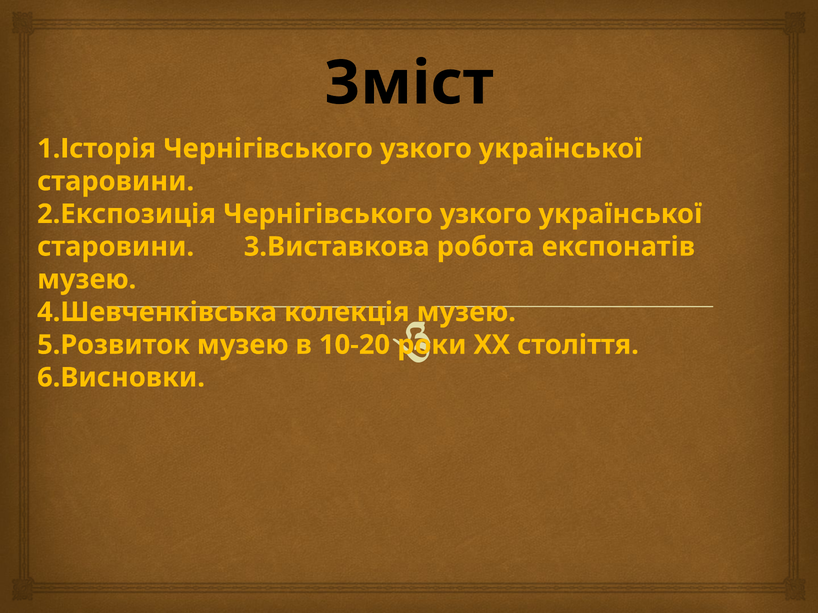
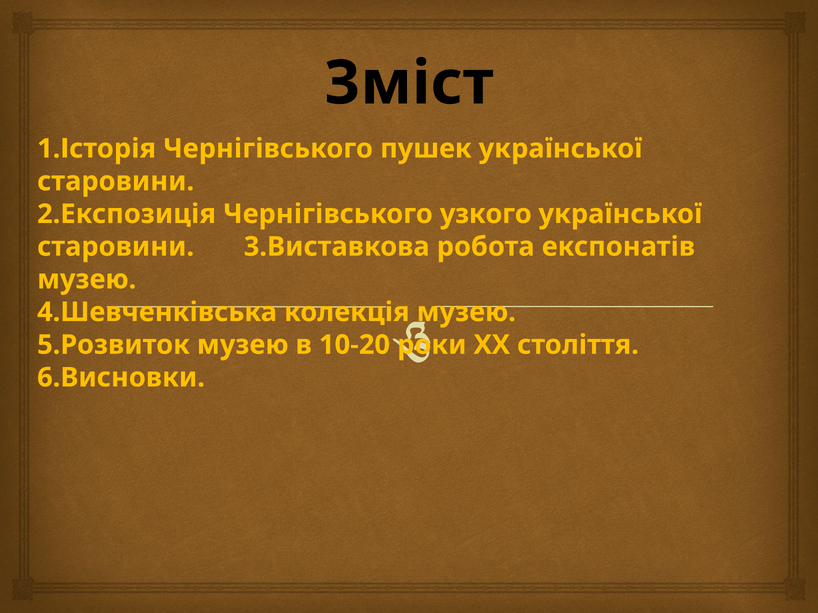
1.Історія Чернігівського узкого: узкого -> пушек (426, 149)
